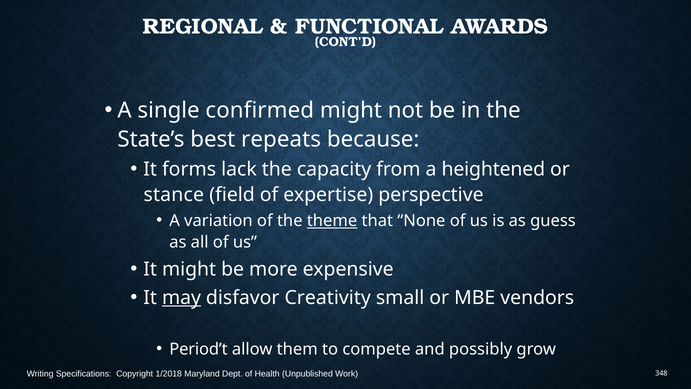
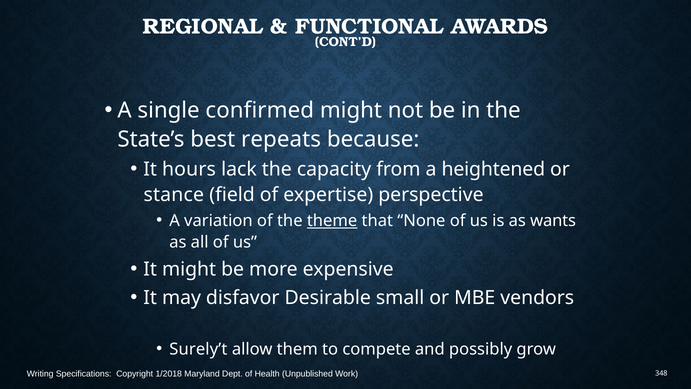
forms: forms -> hours (189, 169)
guess: guess -> wants (553, 221)
may underline: present -> none (181, 297)
Creativity: Creativity -> Desirable (328, 297)
Period’t: Period’t -> Surely’t (198, 349)
